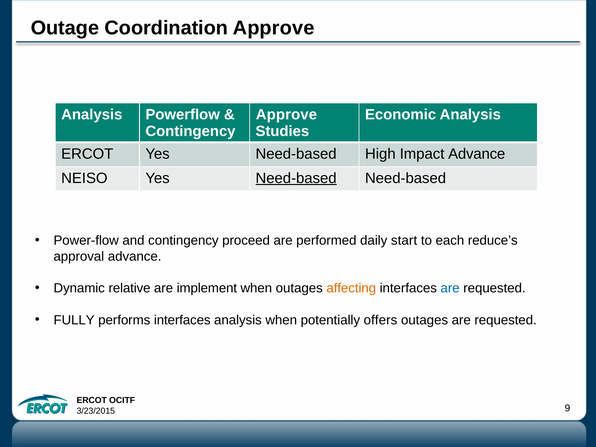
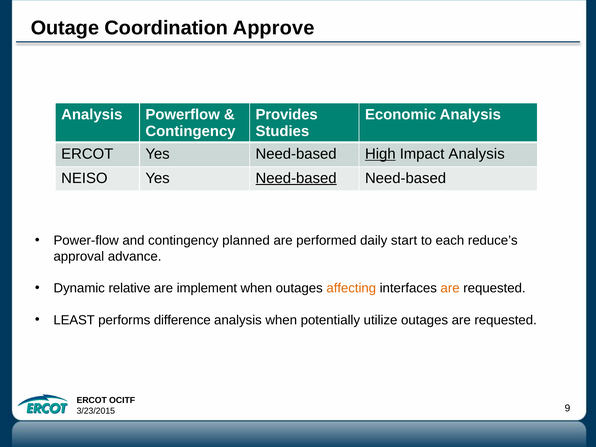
Approve: Approve -> Provides (287, 115)
High underline: none -> present (380, 154)
Impact Advance: Advance -> Analysis (477, 154)
proceed: proceed -> planned (246, 241)
are colour: blue -> orange (450, 288)
FULLY: FULLY -> LEAST (74, 320)
performs interfaces: interfaces -> difference (182, 320)
offers: offers -> utilize (381, 320)
